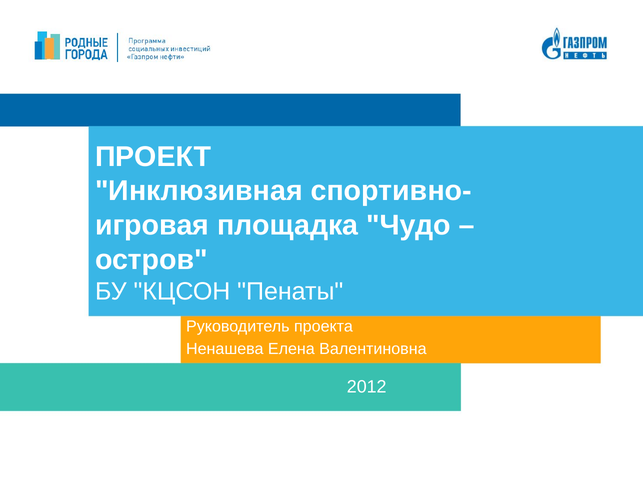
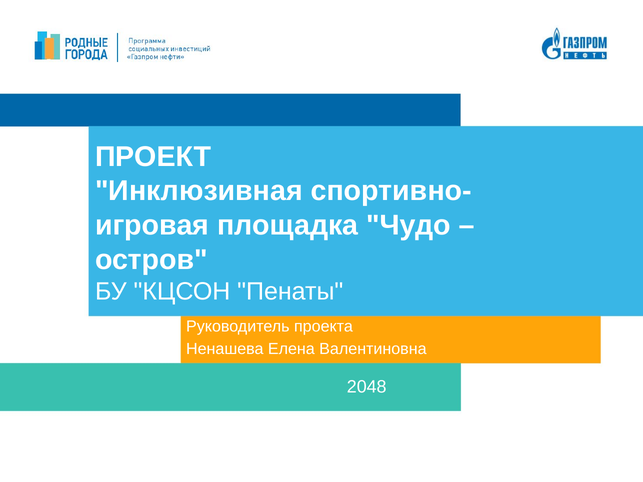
2012: 2012 -> 2048 (367, 387)
